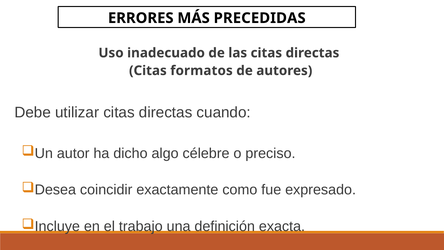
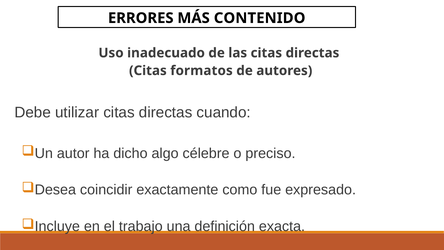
PRECEDIDAS: PRECEDIDAS -> CONTENIDO (260, 18)
